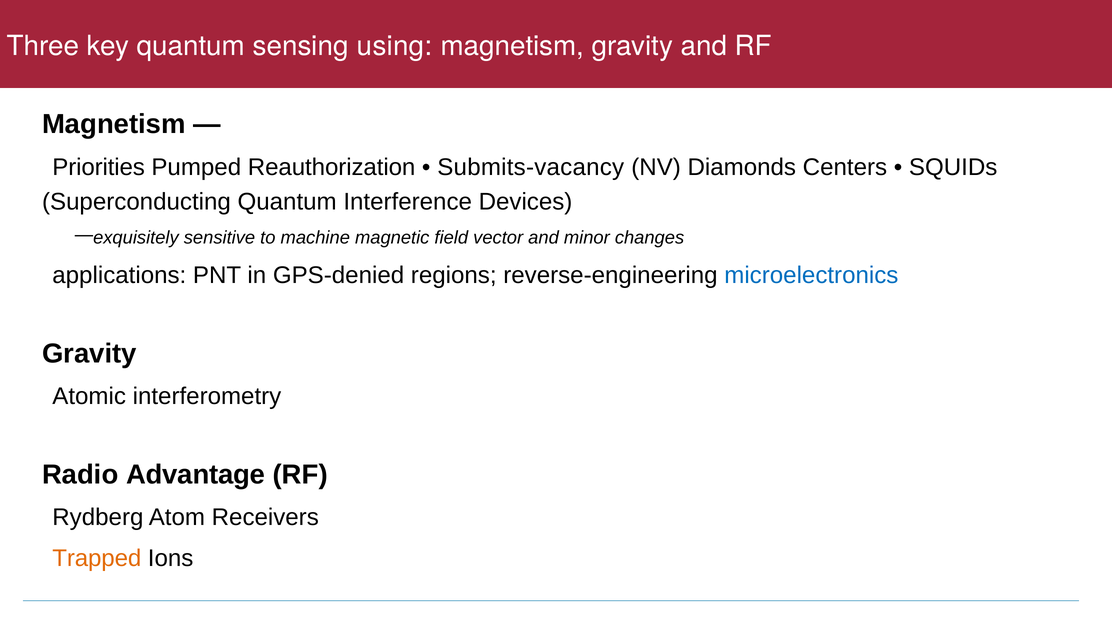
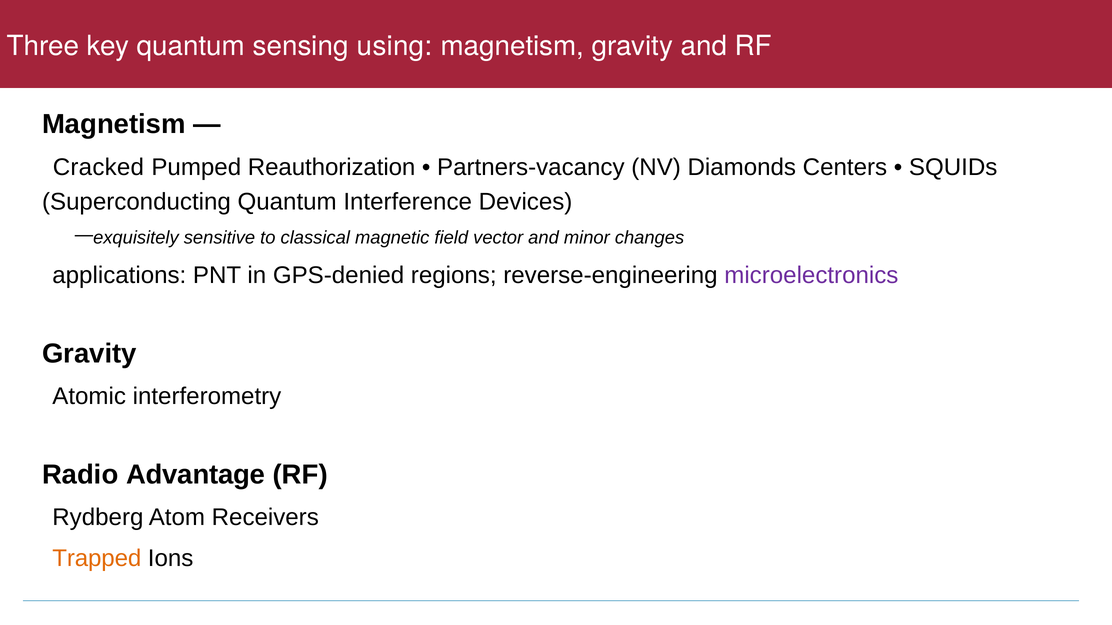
Priorities: Priorities -> Cracked (98, 167)
Submits-vacancy: Submits-vacancy -> Partners-vacancy (531, 167)
machine: machine -> classical (315, 238)
microelectronics colour: blue -> purple (811, 276)
